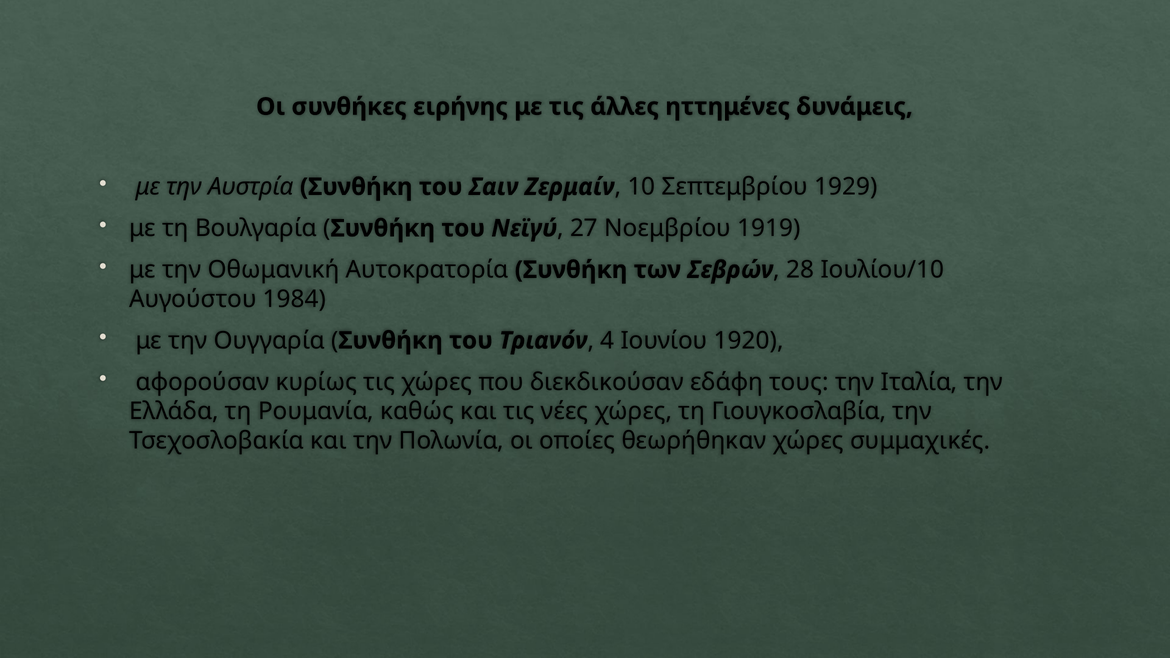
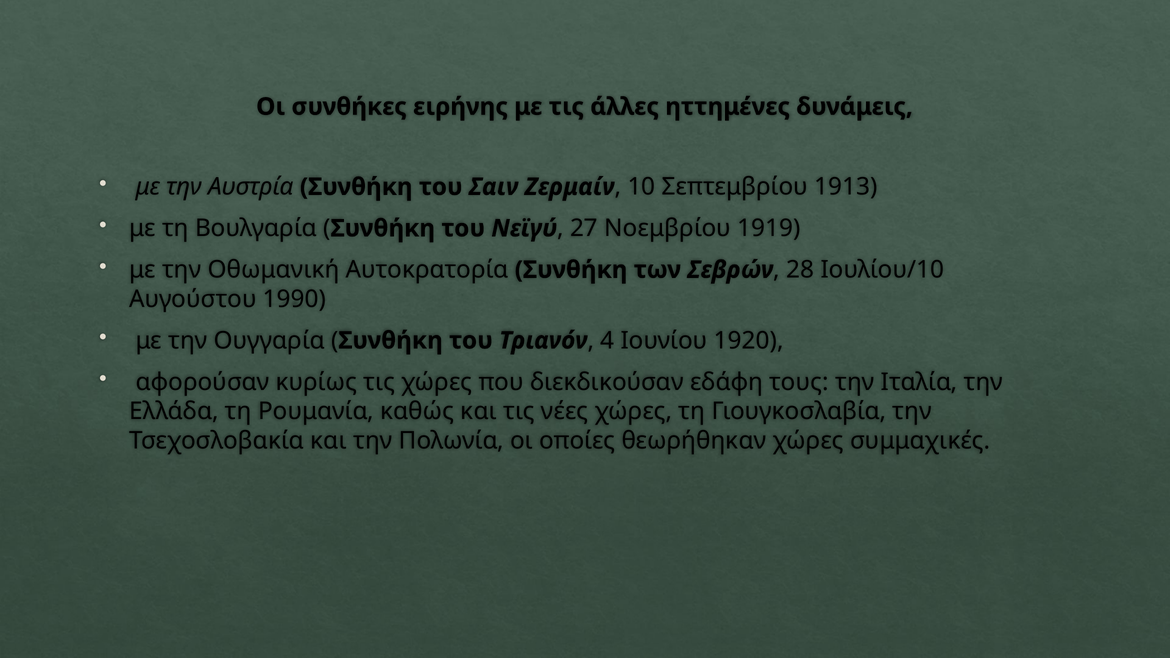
1929: 1929 -> 1913 (846, 187)
1984: 1984 -> 1990 (295, 299)
